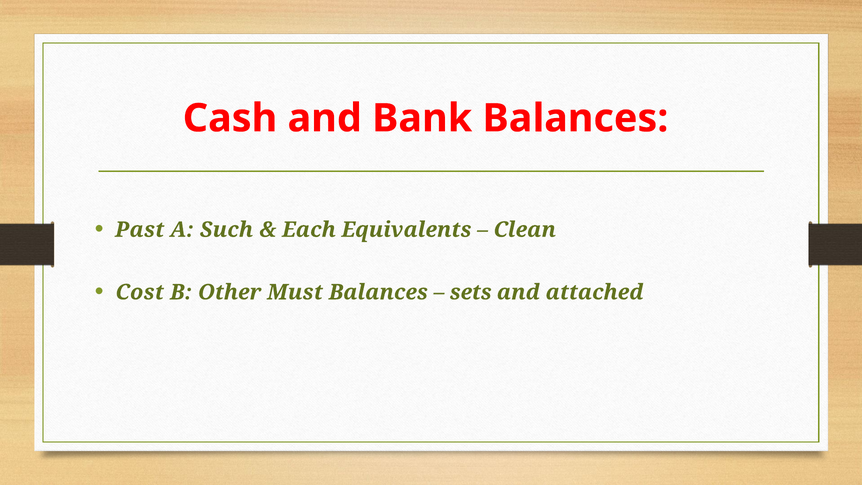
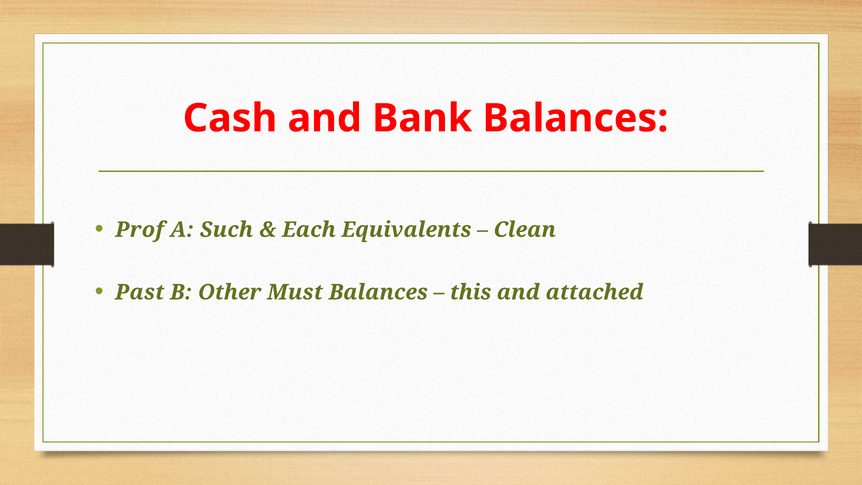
Past: Past -> Prof (140, 230)
Cost: Cost -> Past (140, 292)
sets: sets -> this (471, 292)
